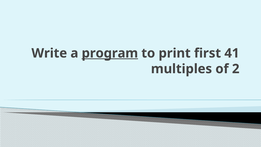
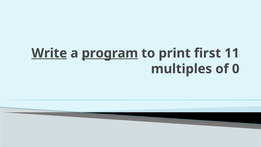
Write underline: none -> present (49, 53)
41: 41 -> 11 (232, 53)
2: 2 -> 0 (236, 69)
